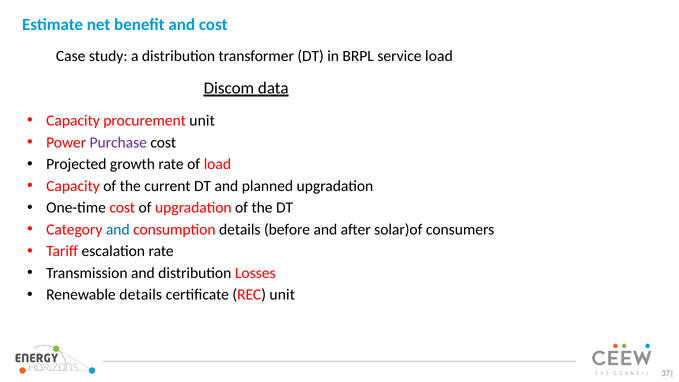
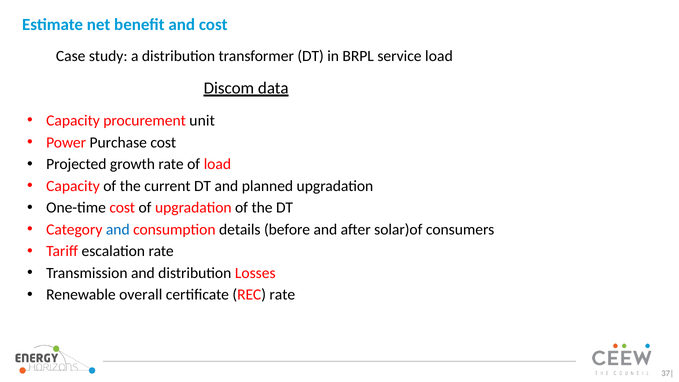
Purchase colour: purple -> black (118, 142)
Renewable details: details -> overall (141, 295)
REC unit: unit -> rate (282, 295)
